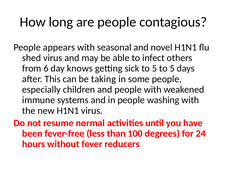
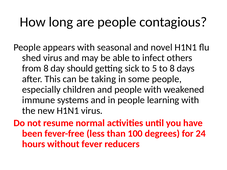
from 6: 6 -> 8 (46, 69)
knows: knows -> should (80, 69)
5 to 5: 5 -> 8 (172, 69)
washing: washing -> learning (163, 100)
